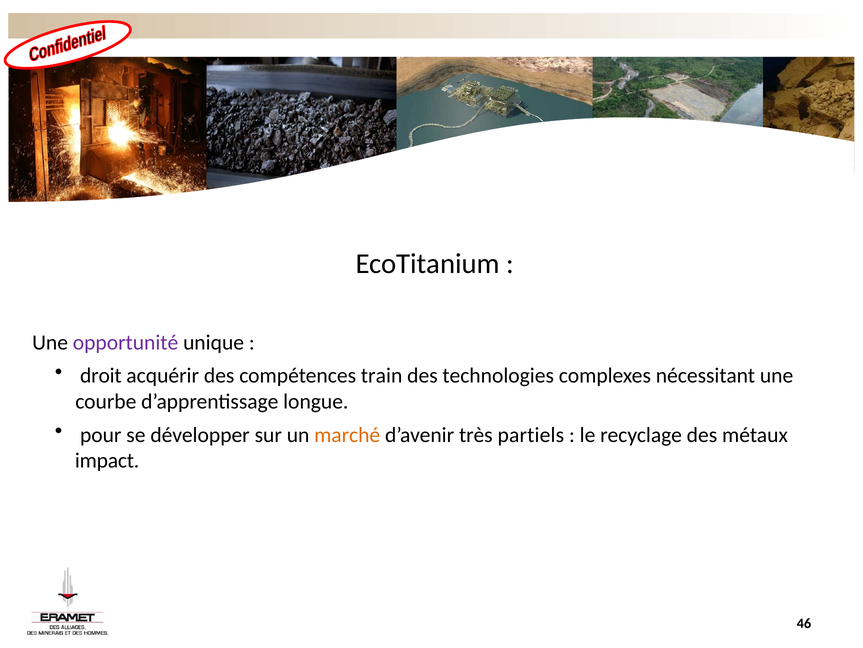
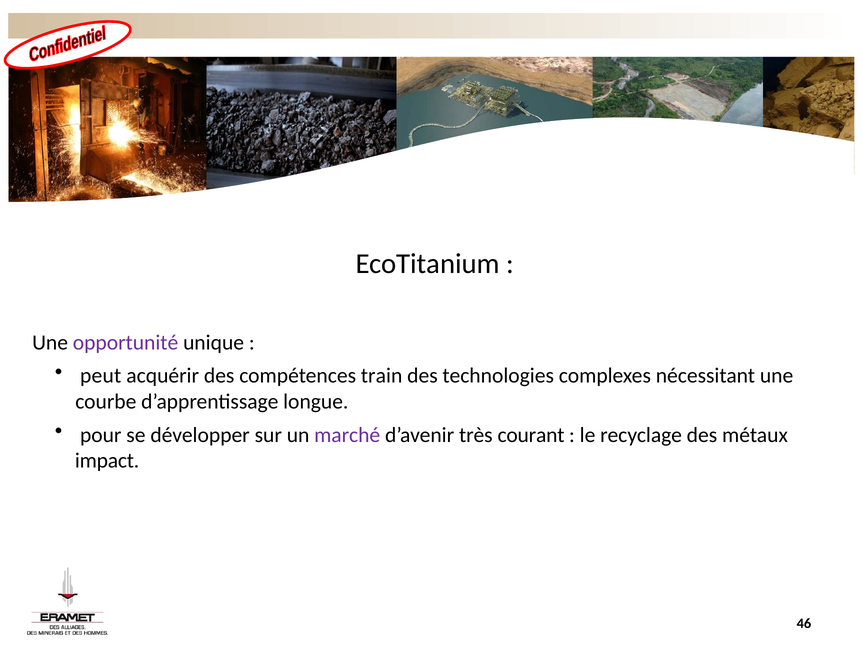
droit: droit -> peut (101, 375)
marché colour: orange -> purple (347, 434)
partiels: partiels -> courant (531, 434)
